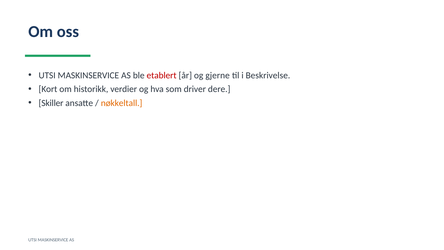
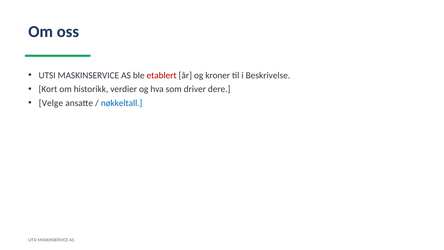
gjerne: gjerne -> kroner (218, 75)
Skiller: Skiller -> Velge (51, 103)
nøkkeltall colour: orange -> blue (122, 103)
